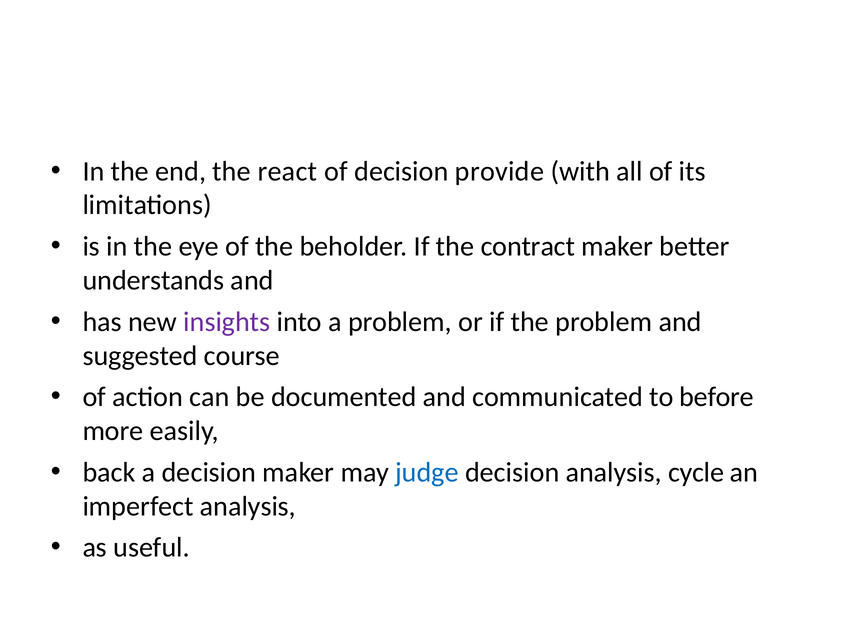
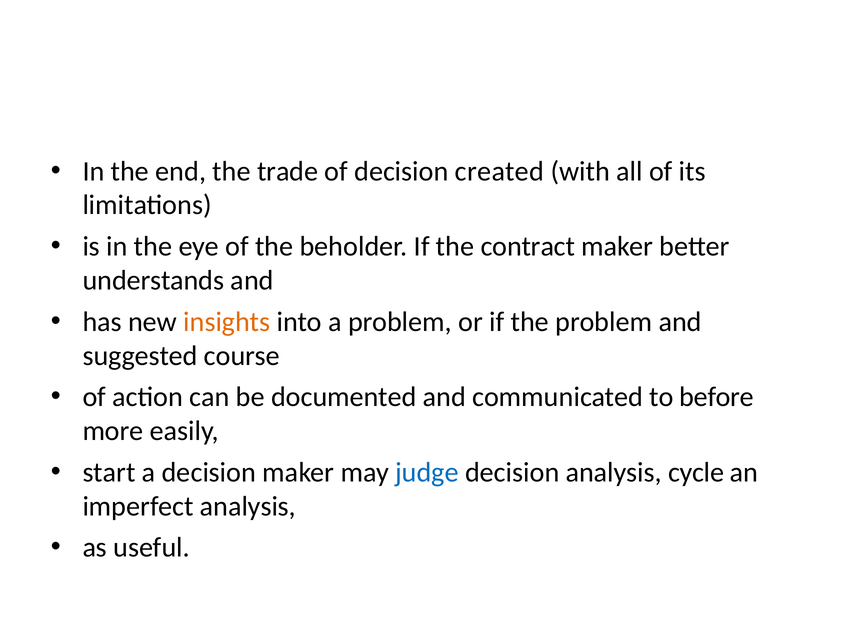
react: react -> trade (288, 171)
provide: provide -> created (500, 171)
insights colour: purple -> orange (227, 322)
back: back -> start (109, 472)
